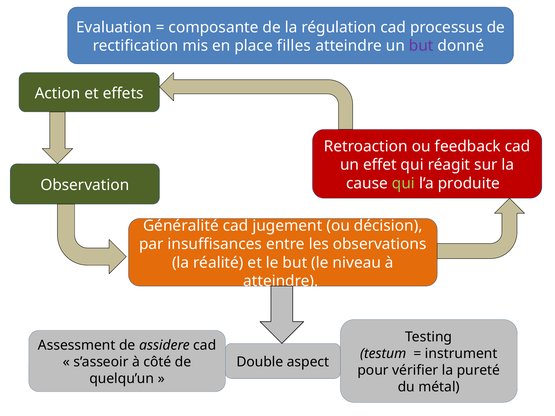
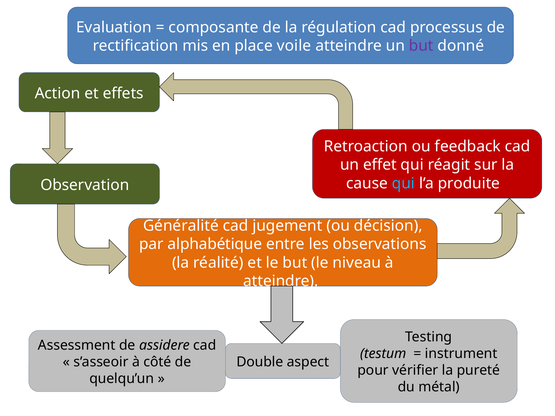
filles: filles -> voile (294, 46)
qui colour: light green -> light blue (403, 183)
insuffisances: insuffisances -> alphabétique (215, 244)
